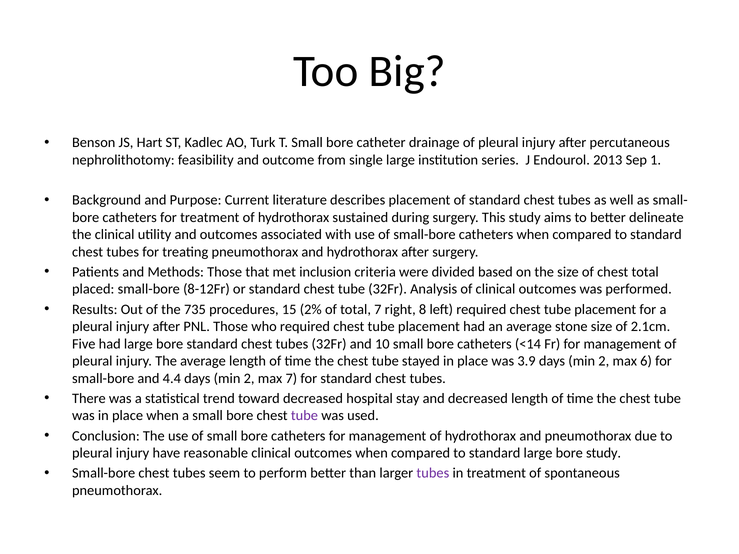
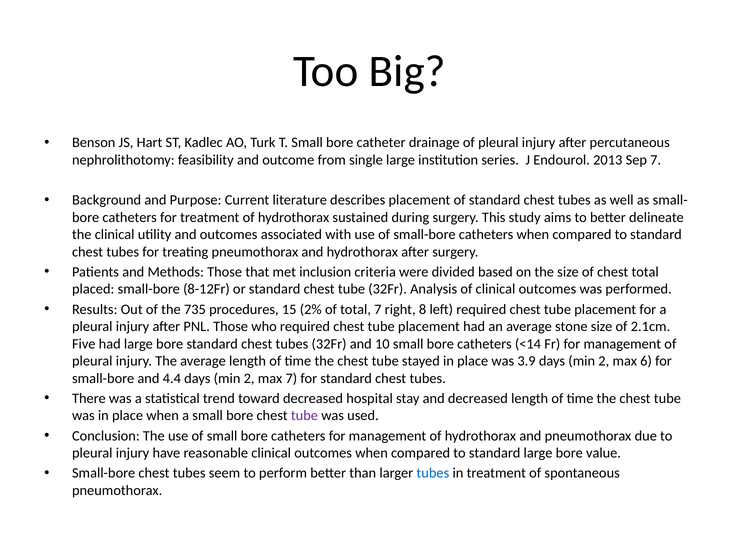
Sep 1: 1 -> 7 (656, 160)
bore study: study -> value (604, 453)
tubes colour: purple -> blue (433, 473)
